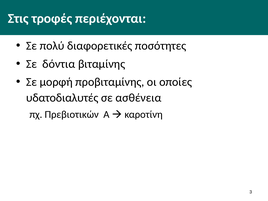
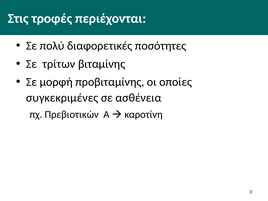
δόντια: δόντια -> τρίτων (59, 64)
υδατοδιαλυτές: υδατοδιαλυτές -> συγκεκριμένες (62, 98)
